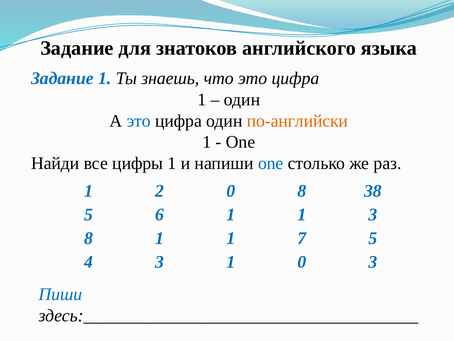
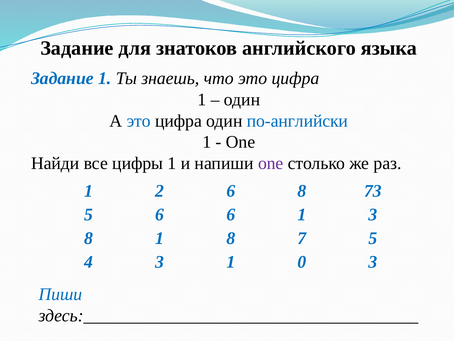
по-английски colour: orange -> blue (297, 121)
one colour: blue -> purple (271, 163)
2 0: 0 -> 6 (231, 191)
38: 38 -> 73 (373, 191)
6 1: 1 -> 6 (231, 214)
8 1 1: 1 -> 8 (231, 238)
